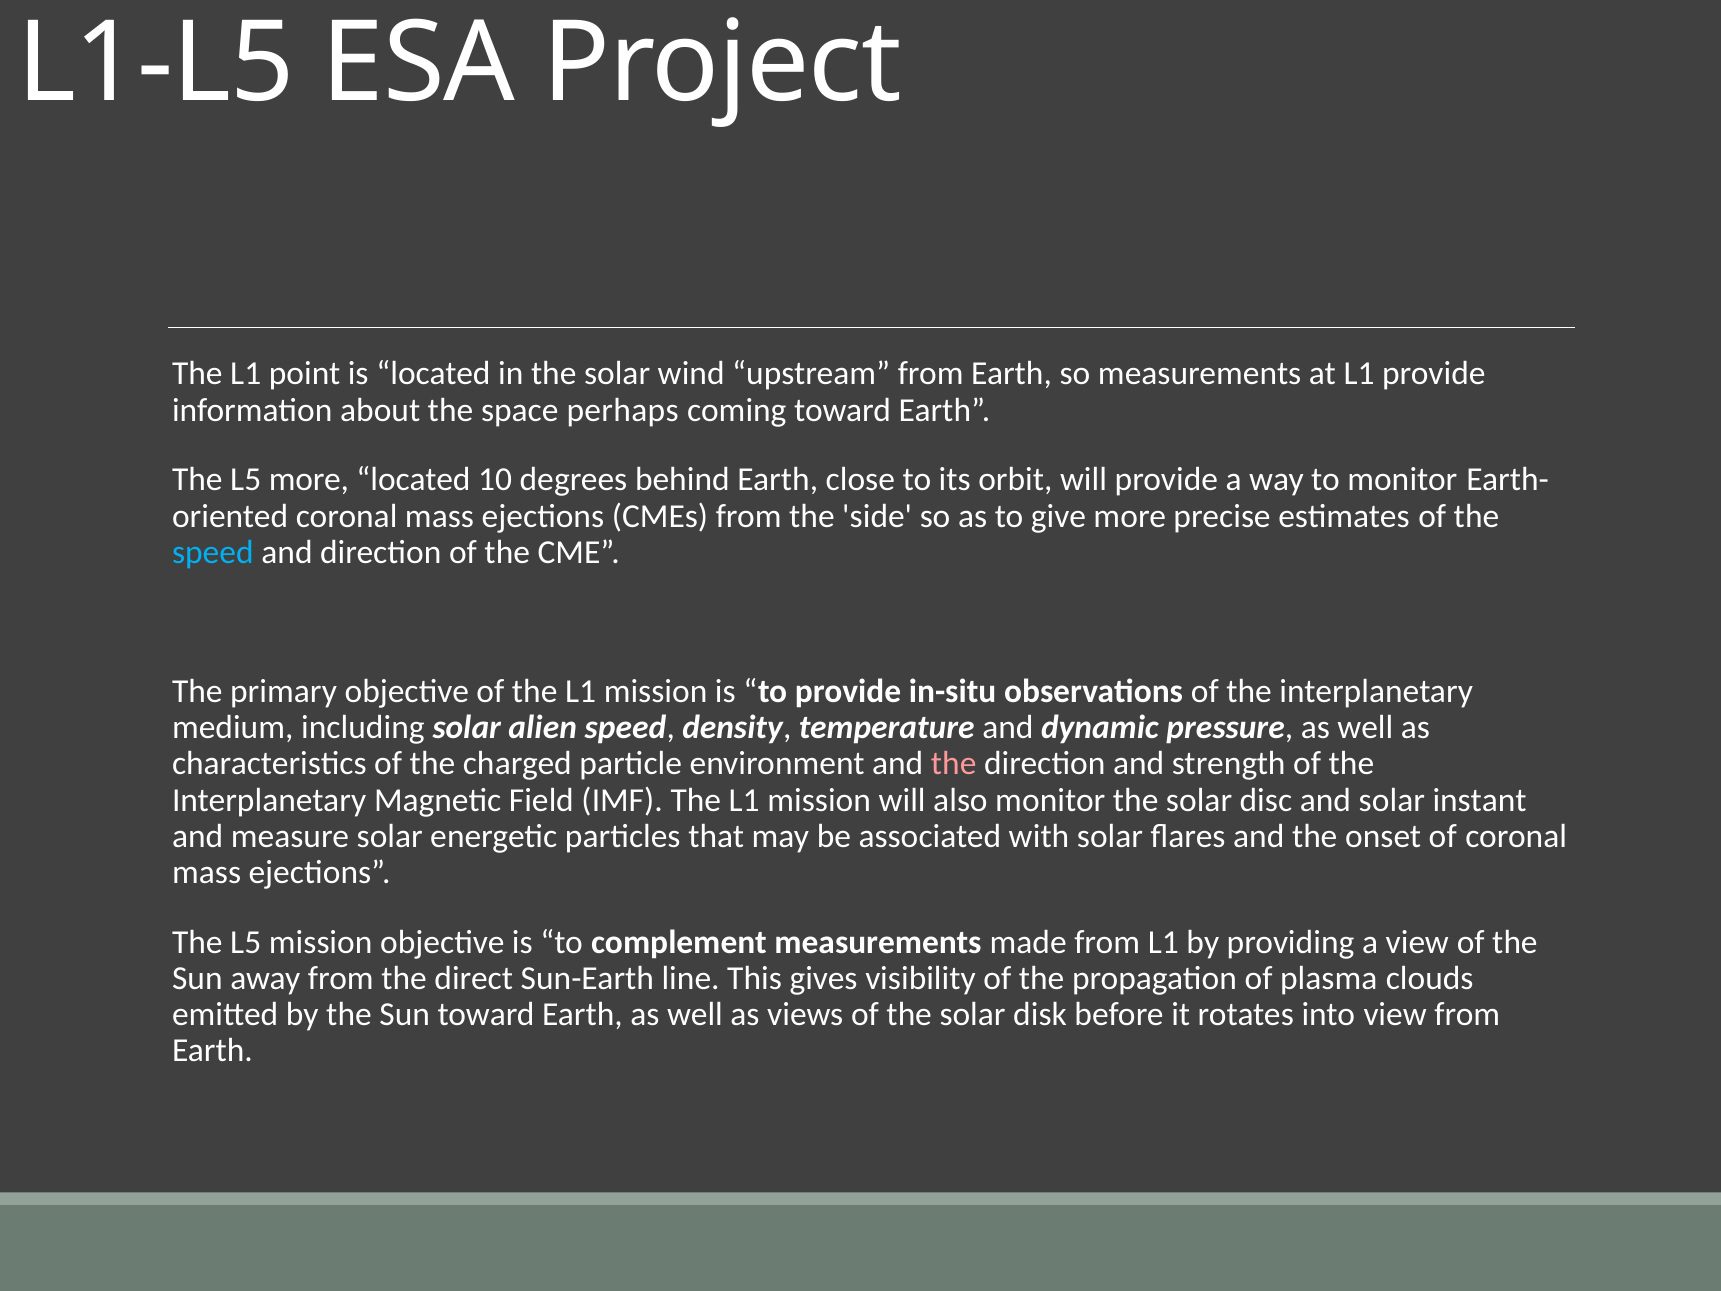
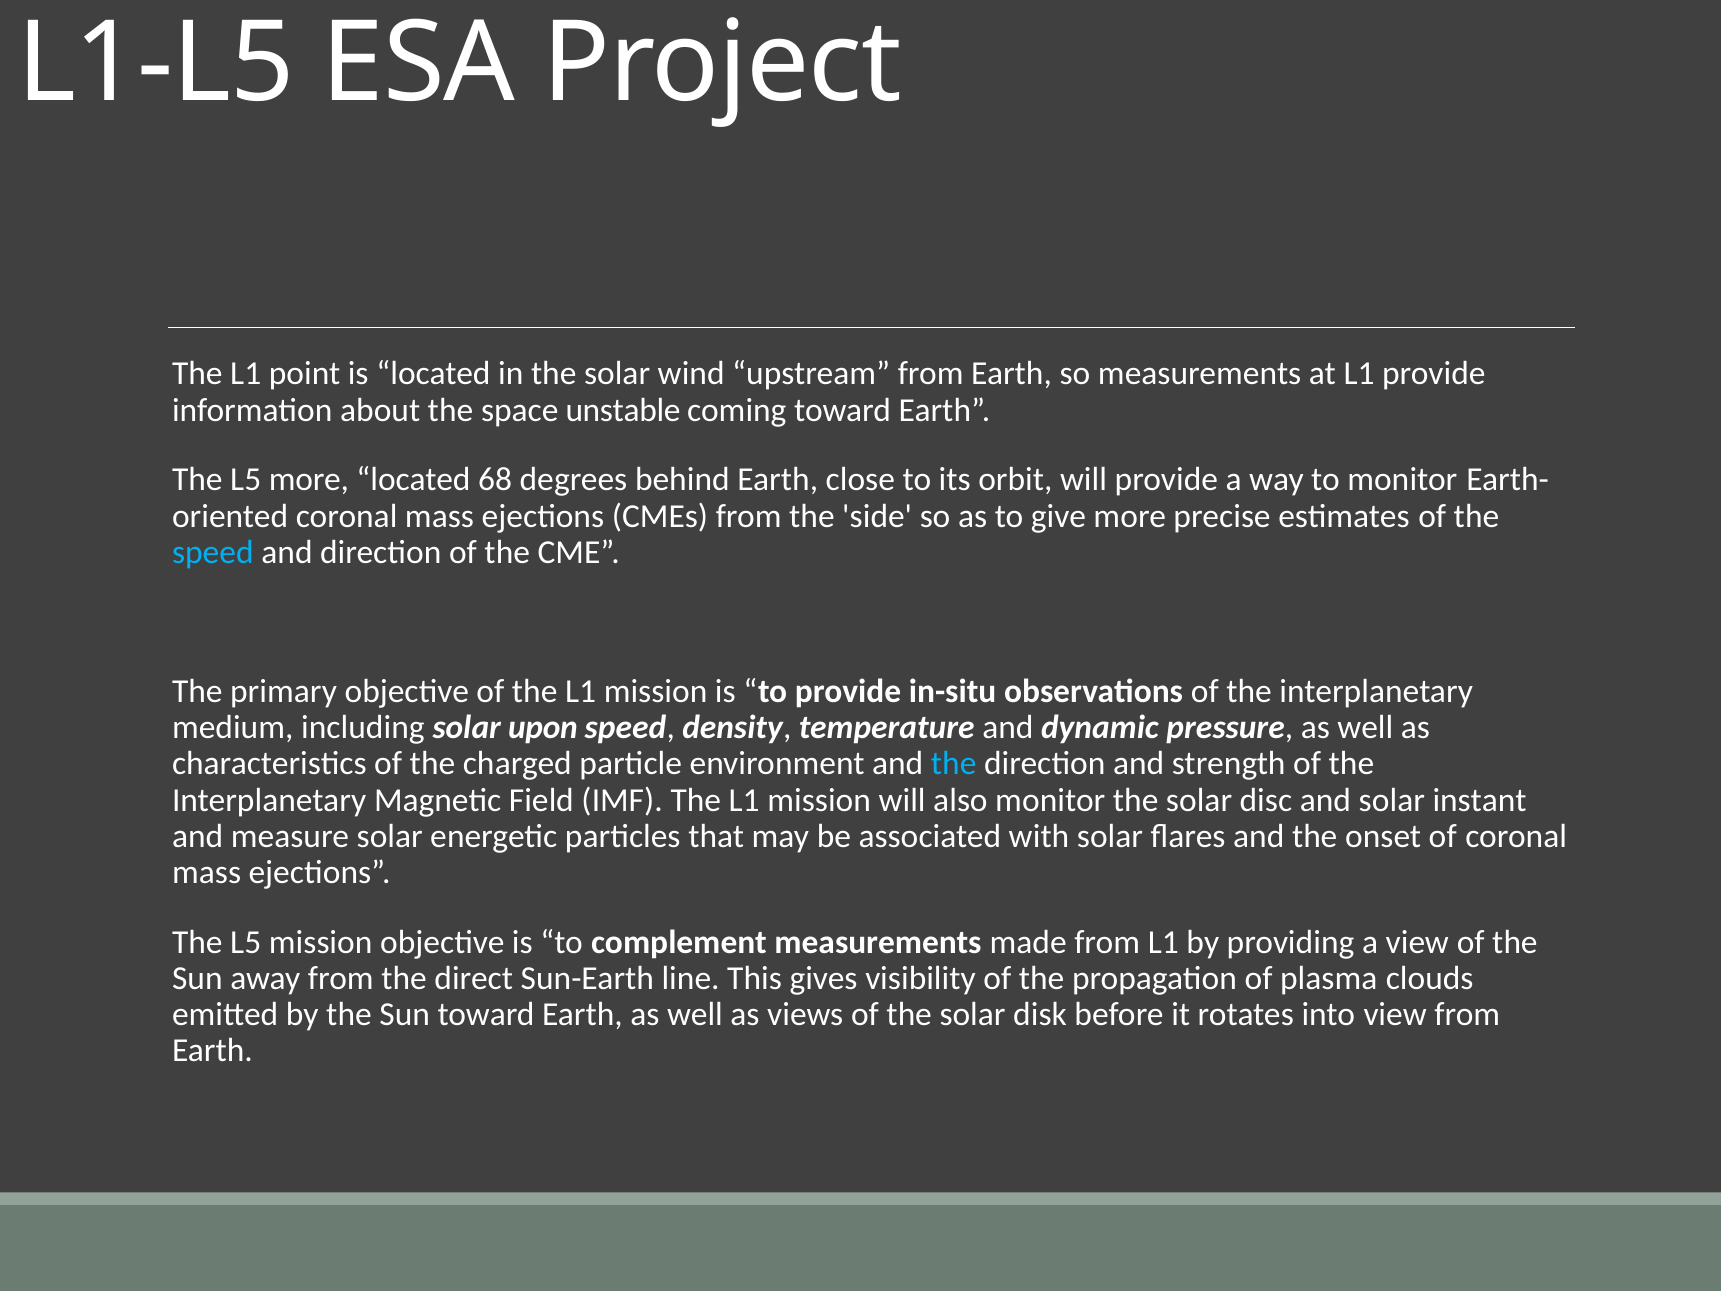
perhaps: perhaps -> unstable (623, 410)
10: 10 -> 68 (495, 480)
alien: alien -> upon (543, 728)
the colour: pink -> light blue (954, 764)
